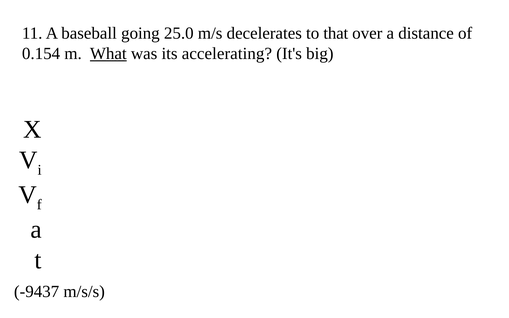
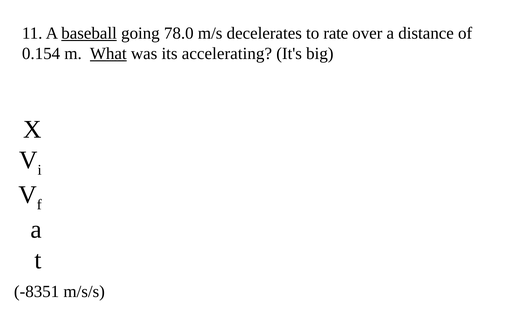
baseball underline: none -> present (89, 33)
25.0: 25.0 -> 78.0 (179, 33)
that: that -> rate (336, 33)
-9437: -9437 -> -8351 (37, 292)
